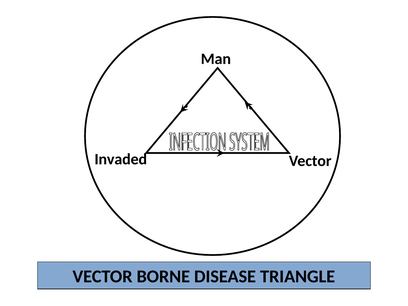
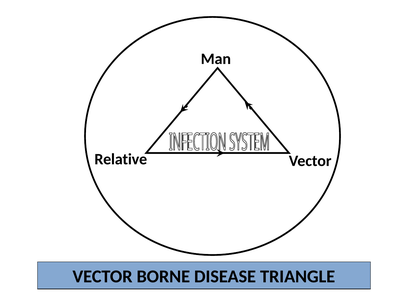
Invaded: Invaded -> Relative (121, 159)
